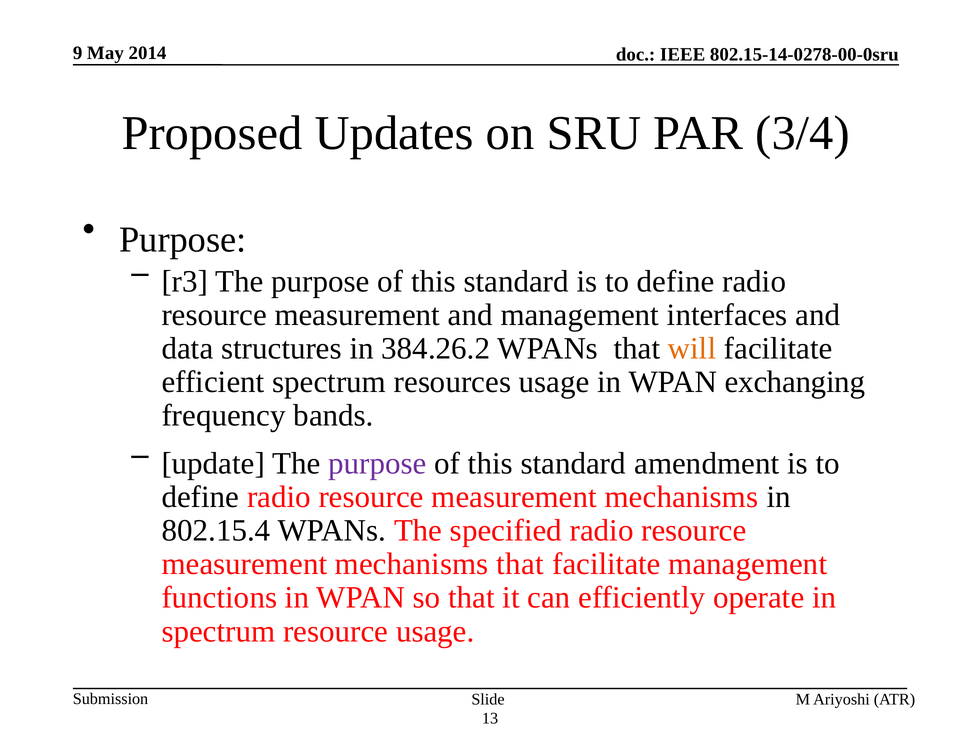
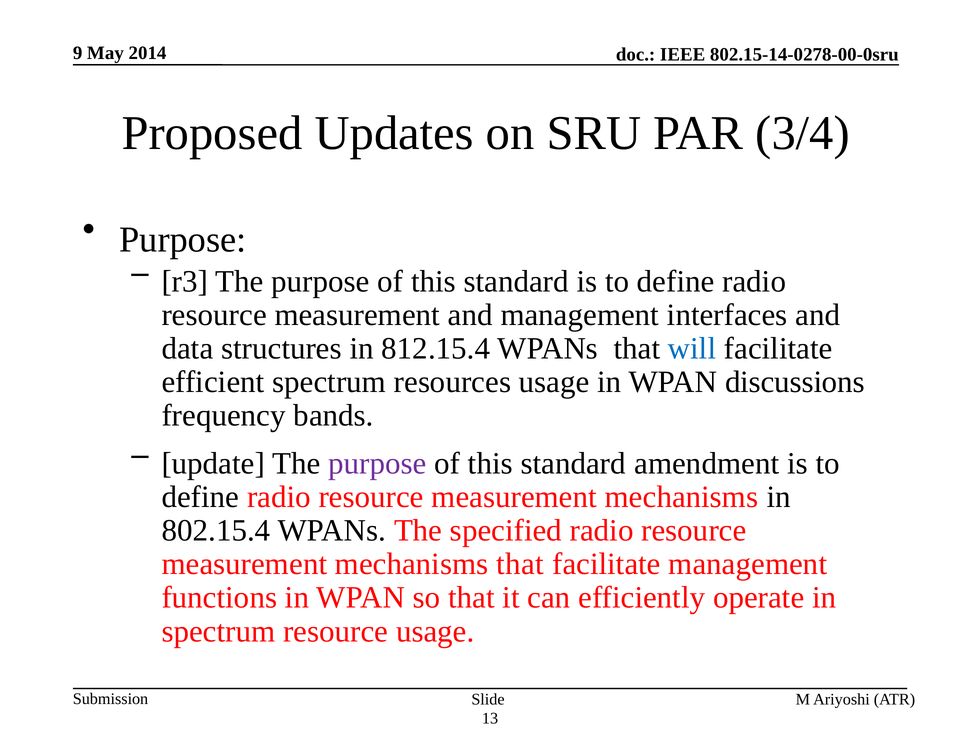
384.26.2: 384.26.2 -> 812.15.4 (436, 349)
will colour: orange -> blue (692, 349)
exchanging: exchanging -> discussions (795, 382)
